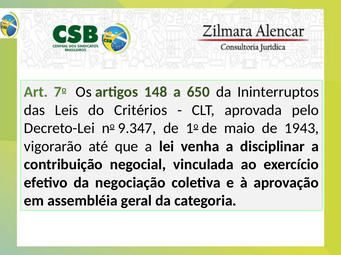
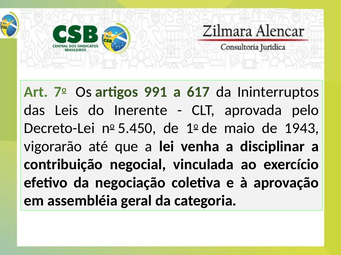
148: 148 -> 991 (156, 92)
650: 650 -> 617 (198, 92)
Critérios: Critérios -> Inerente (141, 110)
9.347: 9.347 -> 5.450 (137, 129)
